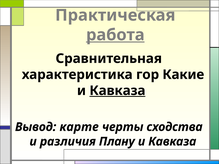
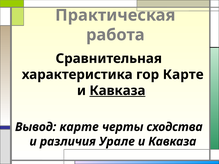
работа underline: present -> none (115, 35)
гор Какие: Какие -> Карте (183, 75)
Плану: Плану -> Урале (117, 142)
